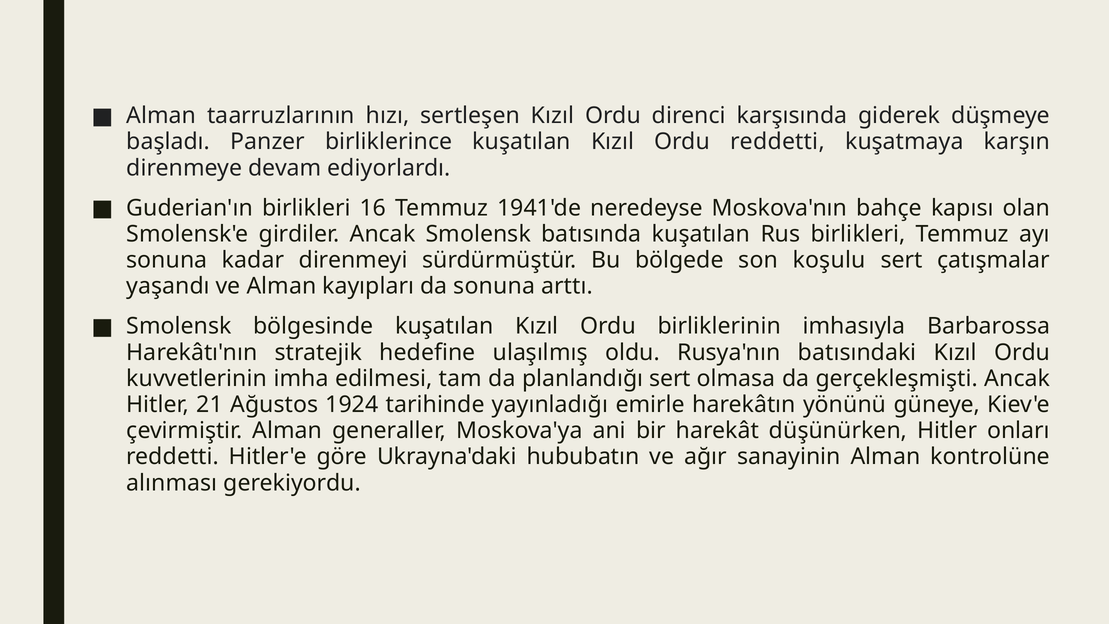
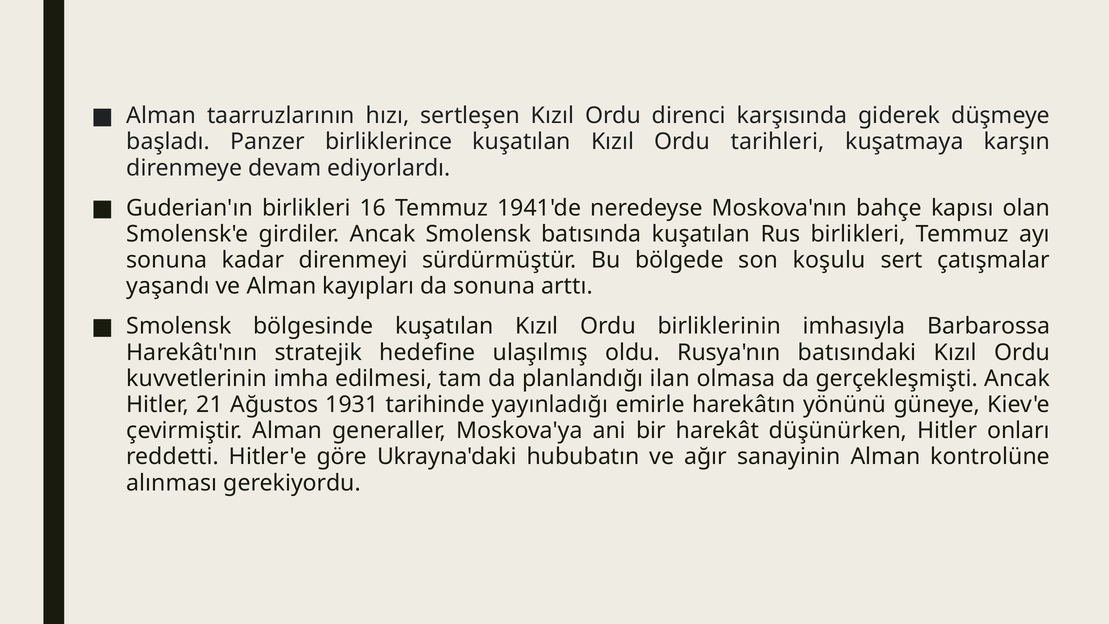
Ordu reddetti: reddetti -> tarihleri (777, 142)
planlandığı sert: sert -> ilan (670, 378)
1924: 1924 -> 1931 (352, 404)
